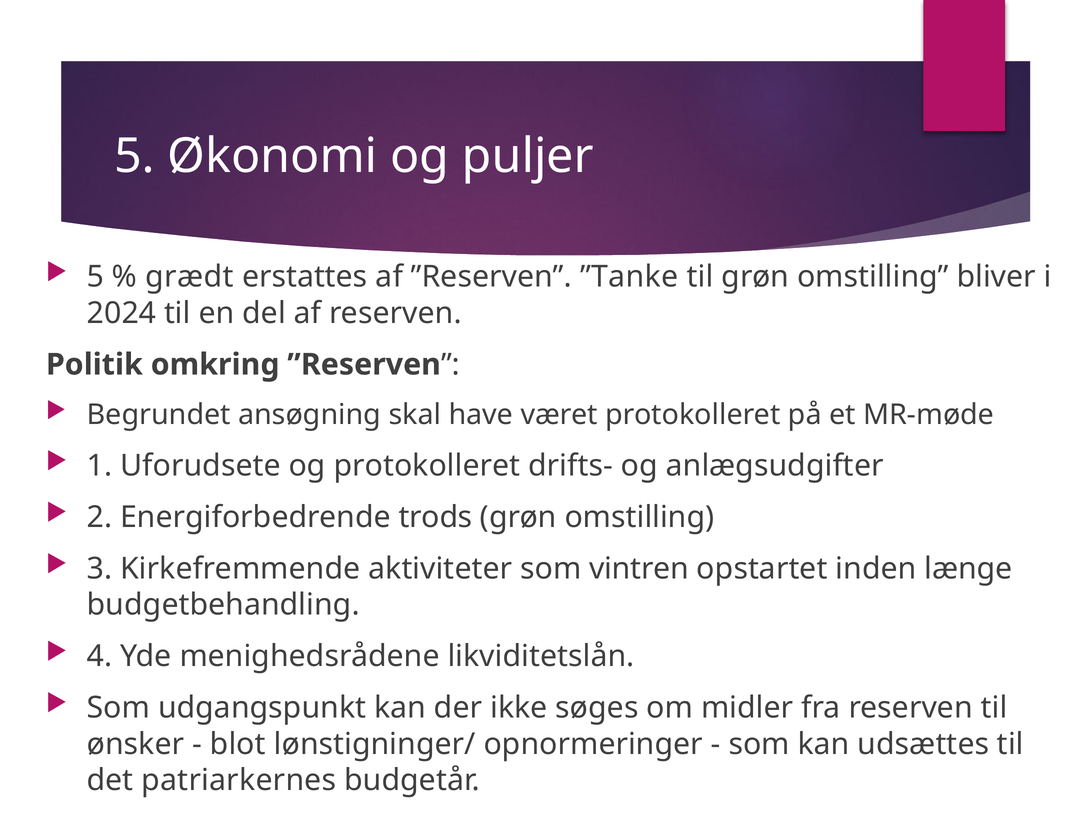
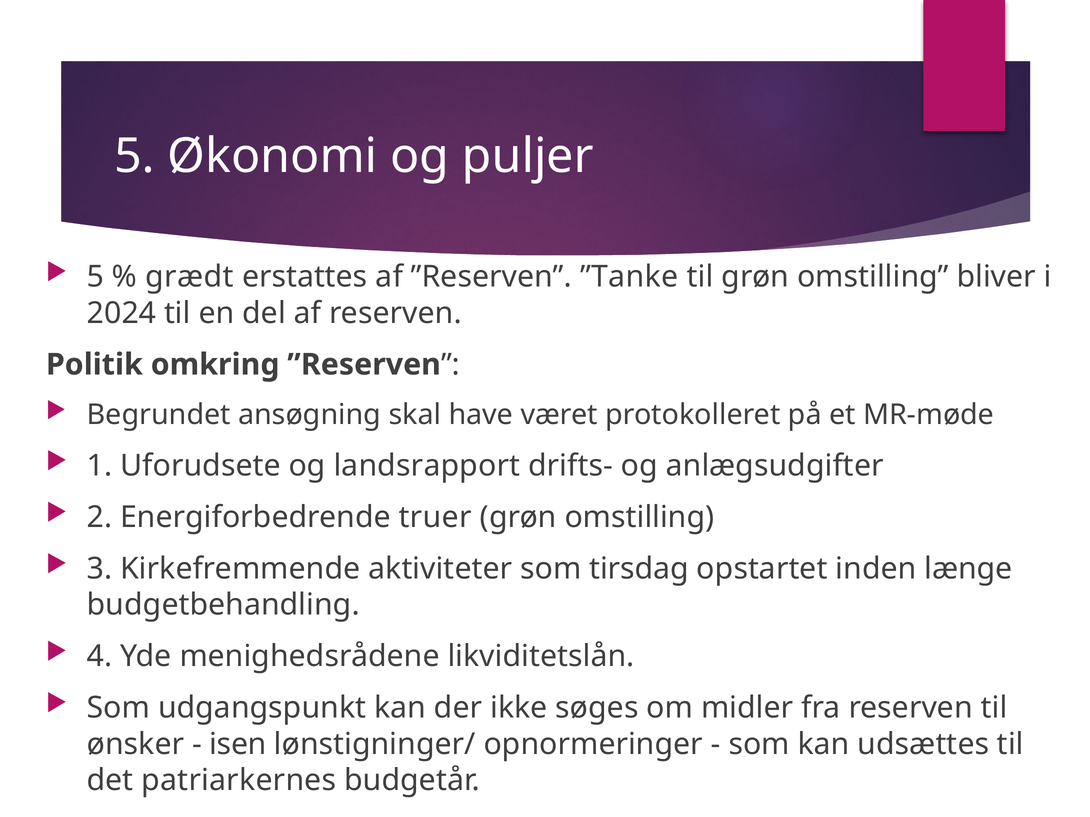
og protokolleret: protokolleret -> landsrapport (427, 466)
trods: trods -> truer (435, 517)
vintren: vintren -> tirsdag (639, 569)
blot: blot -> isen (238, 745)
